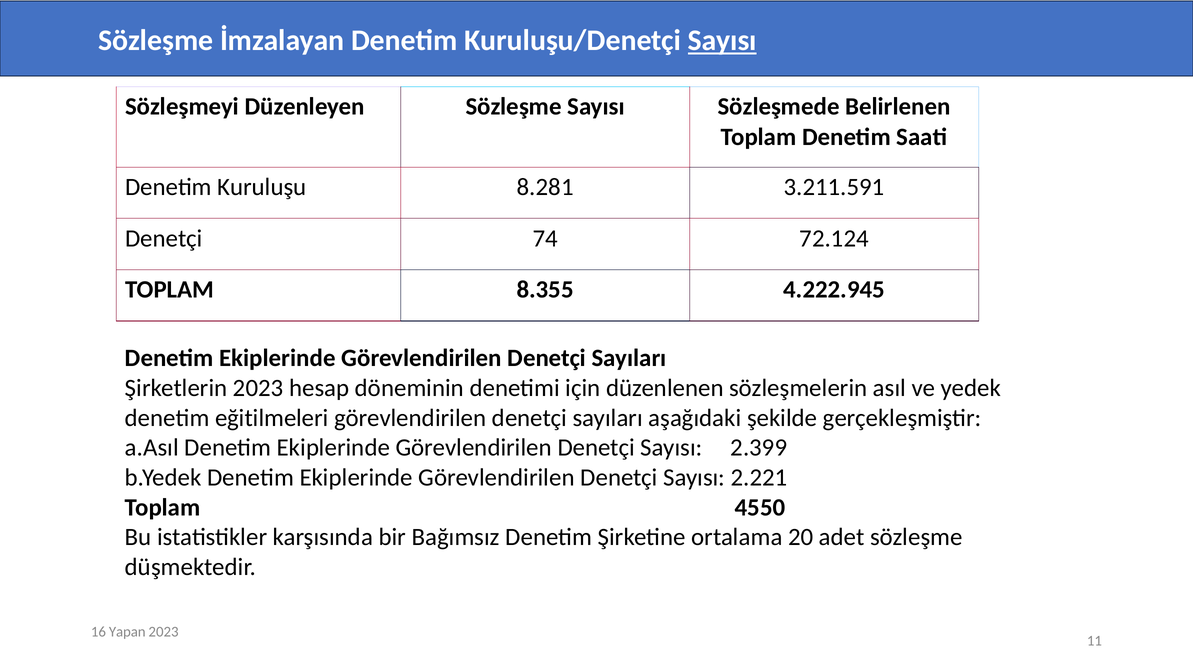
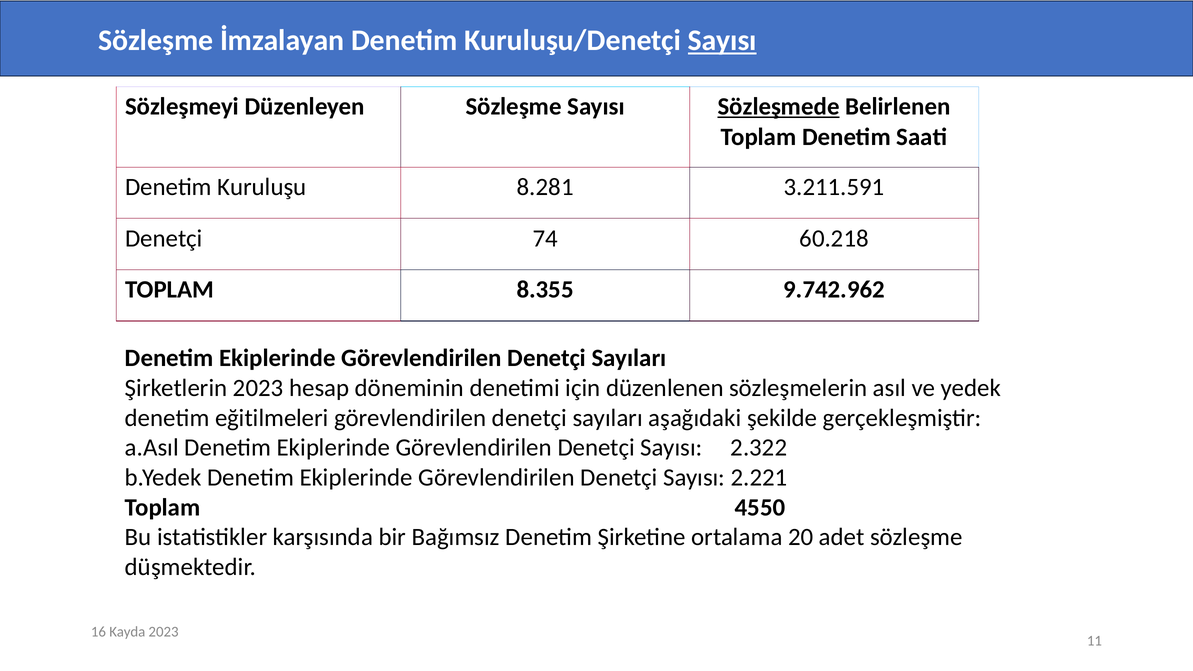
Sözleşmede underline: none -> present (779, 107)
72.124: 72.124 -> 60.218 (834, 238)
4.222.945: 4.222.945 -> 9.742.962 (834, 290)
2.399: 2.399 -> 2.322 (759, 448)
Yapan: Yapan -> Kayda (127, 632)
